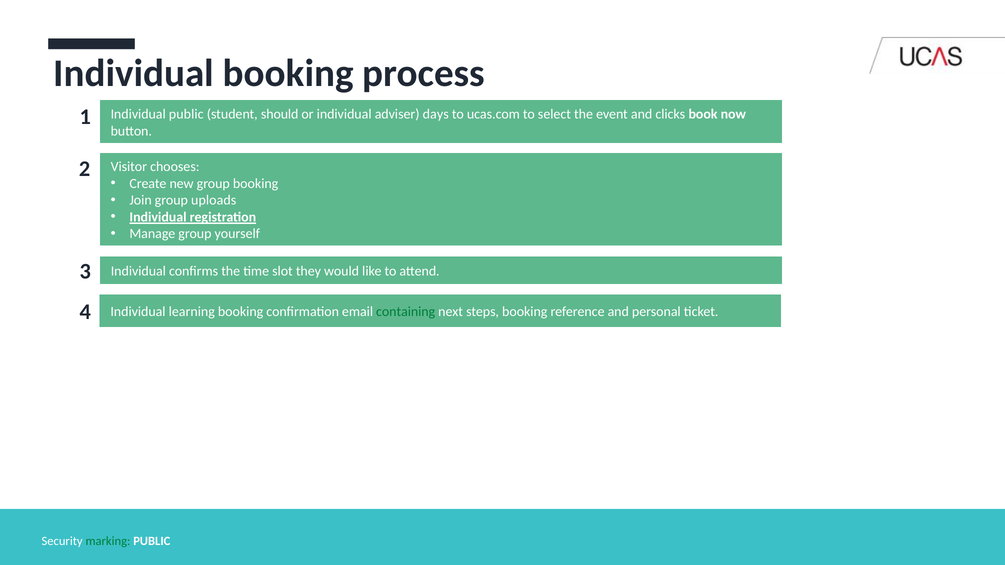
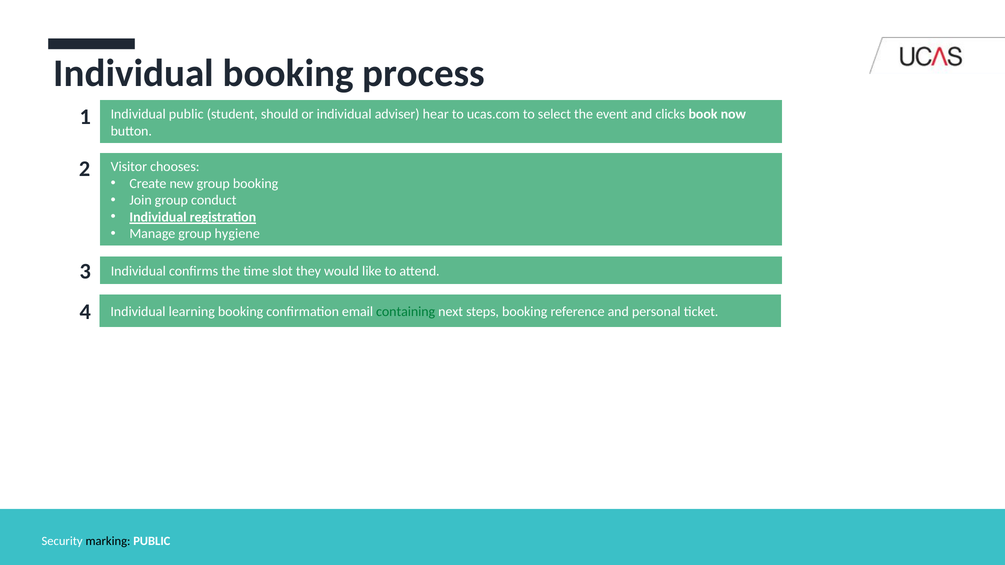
days: days -> hear (436, 114)
uploads: uploads -> conduct (214, 200)
yourself: yourself -> hygiene (237, 234)
marking colour: green -> black (108, 541)
